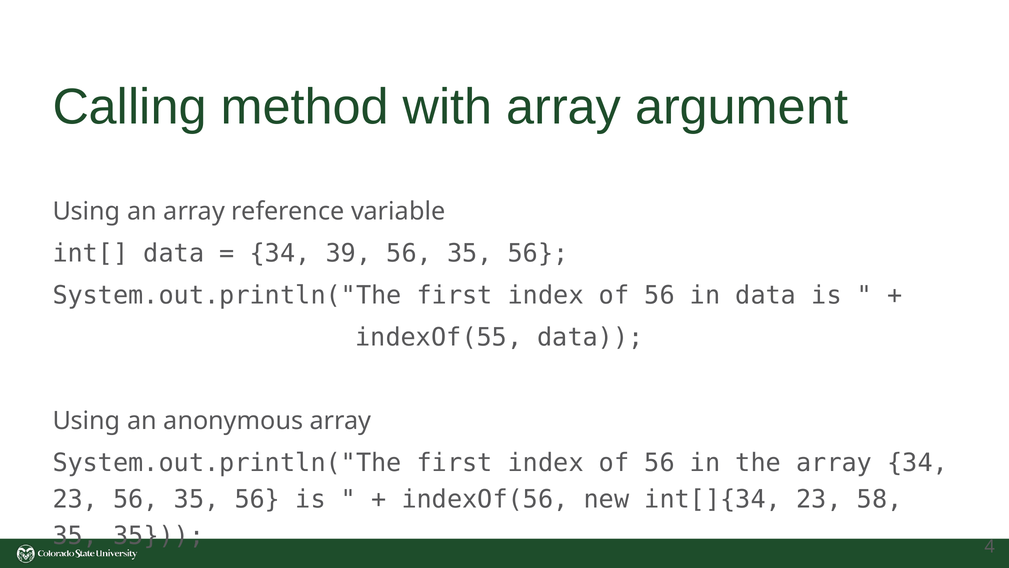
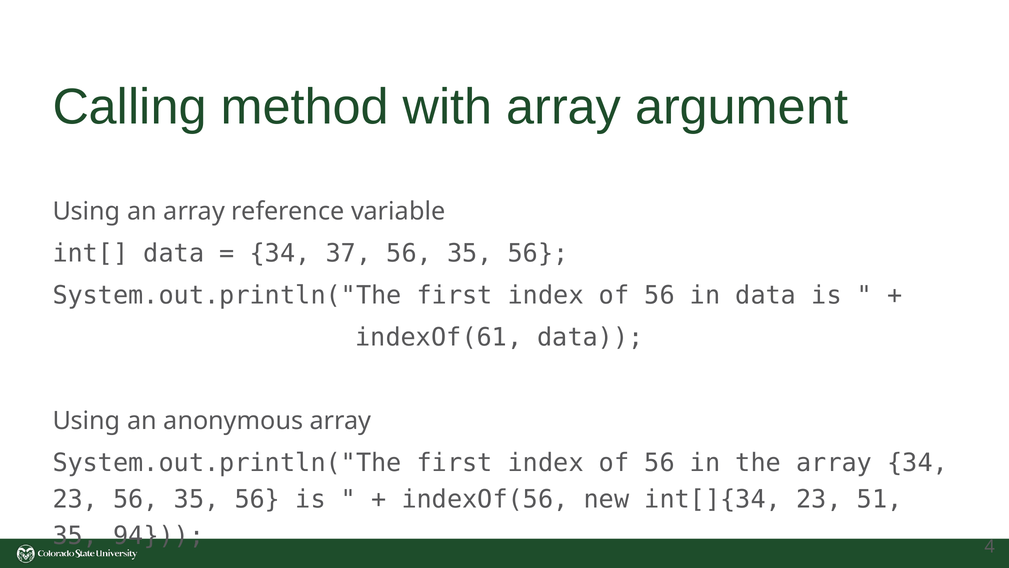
39: 39 -> 37 (348, 253)
indexOf(55: indexOf(55 -> indexOf(61 (439, 337)
58: 58 -> 51 (880, 499)
35 35: 35 -> 94 (159, 535)
